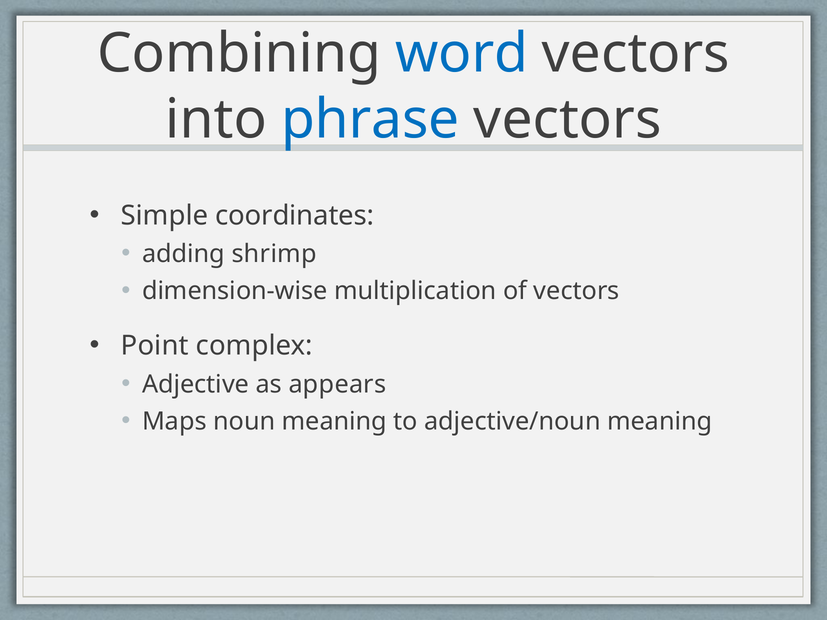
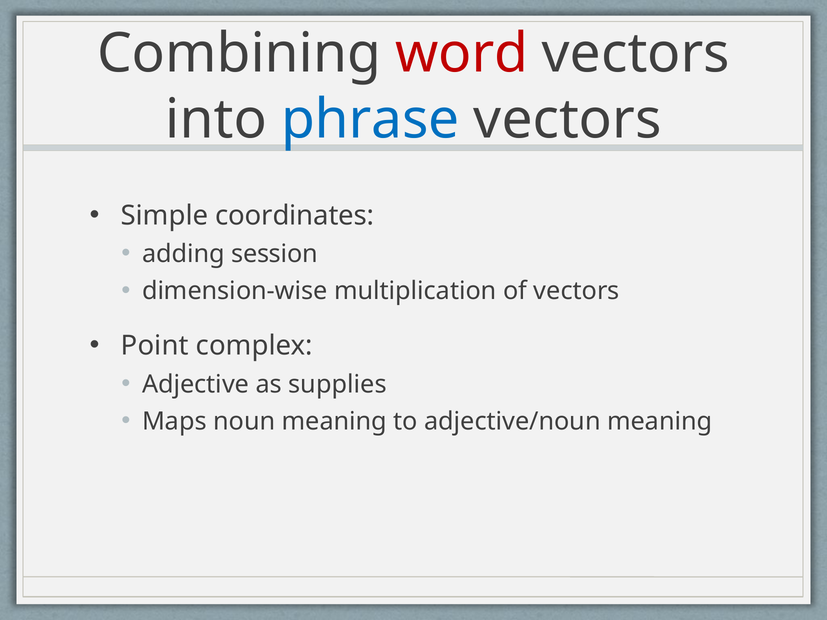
word colour: blue -> red (462, 53)
shrimp: shrimp -> session (274, 254)
appears: appears -> supplies (337, 384)
